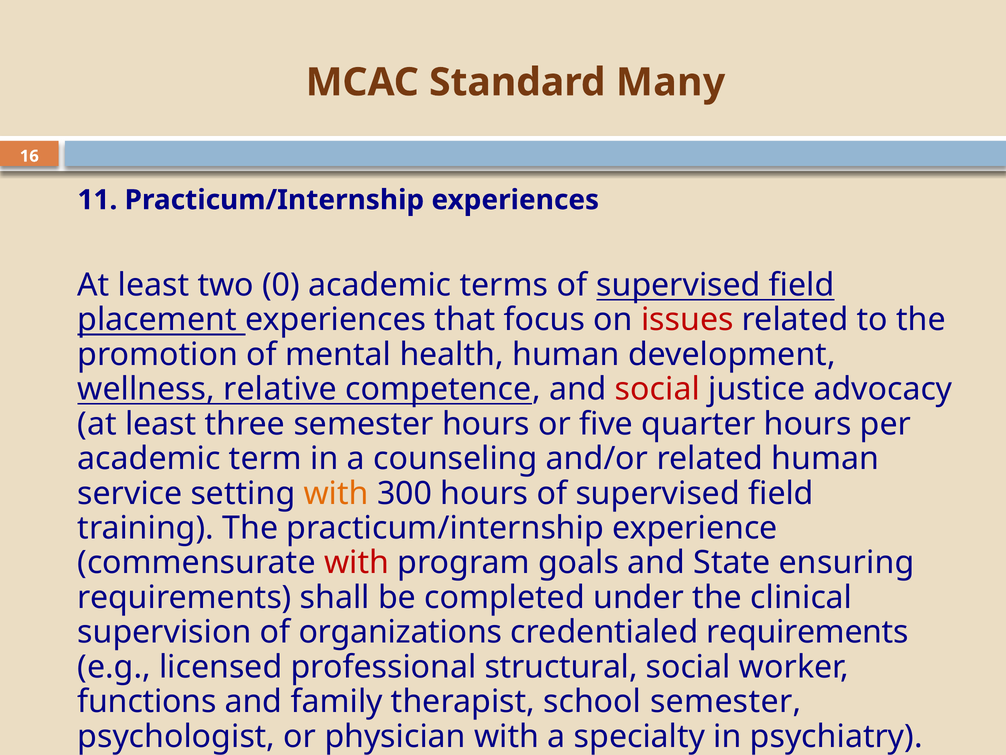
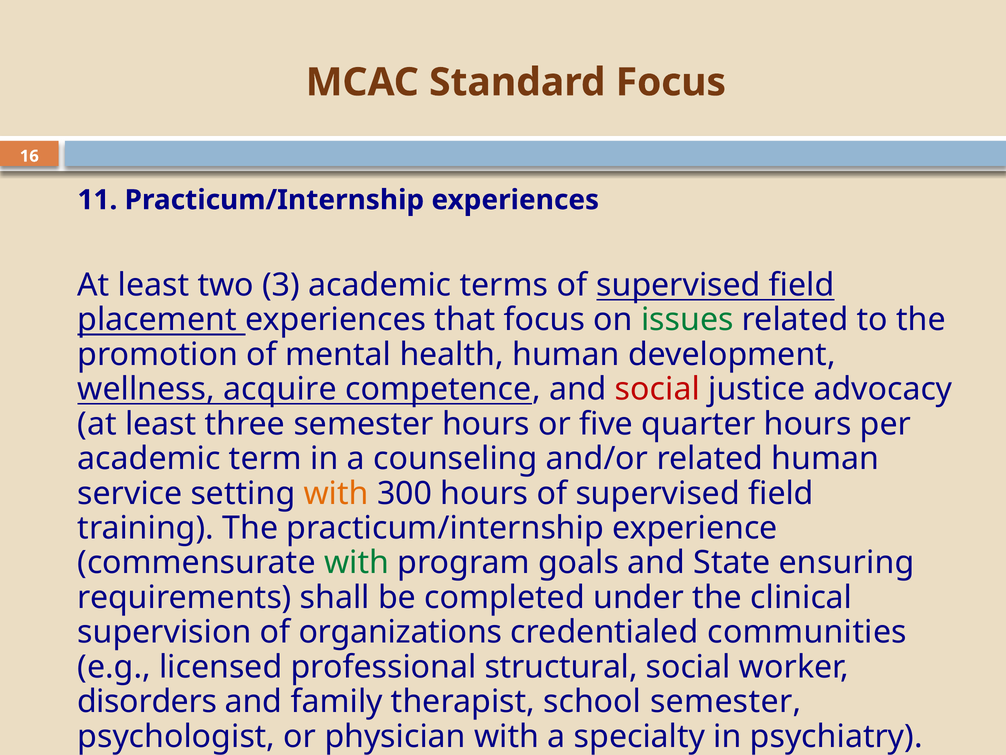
Standard Many: Many -> Focus (671, 82)
0: 0 -> 3 (281, 285)
issues colour: red -> green (687, 320)
relative: relative -> acquire (280, 389)
with colour: red -> green (357, 562)
credentialed requirements: requirements -> communities (807, 632)
functions: functions -> disorders (147, 701)
